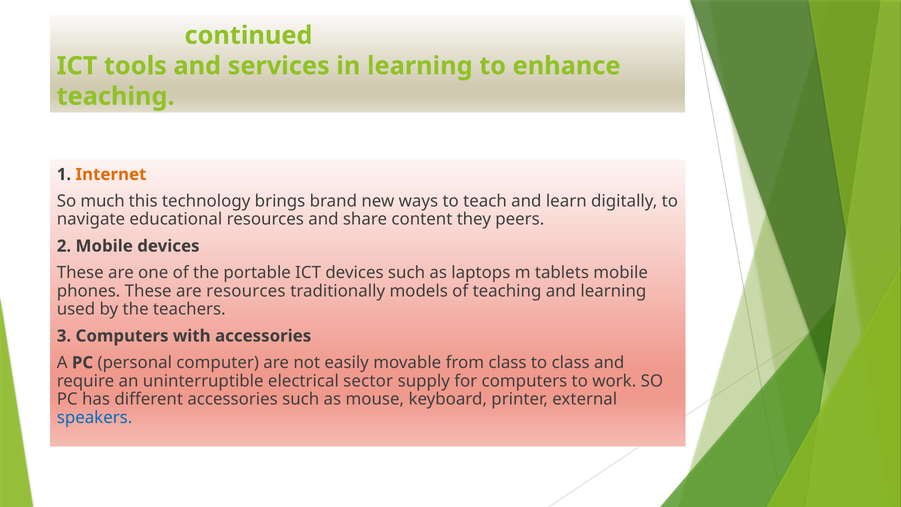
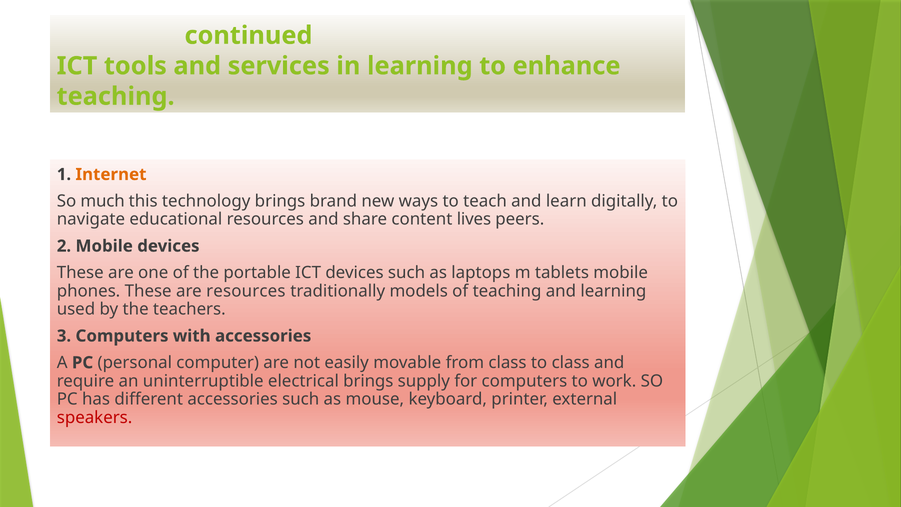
they: they -> lives (474, 219)
electrical sector: sector -> brings (368, 381)
speakers colour: blue -> red (95, 417)
